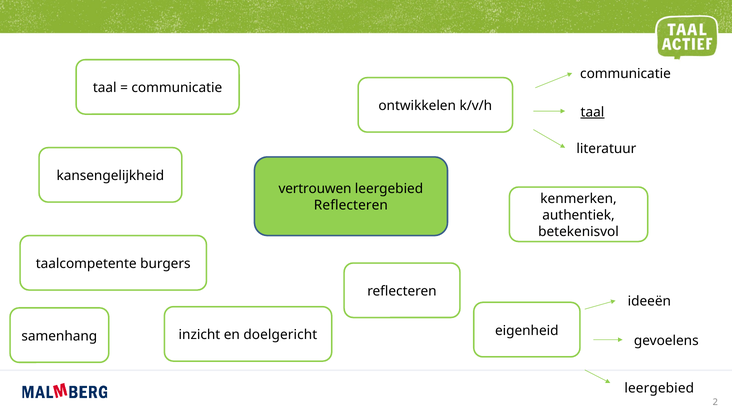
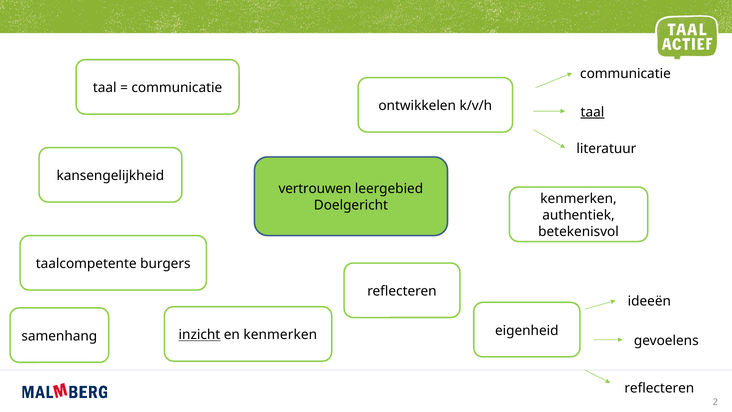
Reflecteren: Reflecteren -> Doelgericht (351, 205)
inzicht underline: none -> present (199, 335)
en doelgericht: doelgericht -> kenmerken (280, 335)
leergebied: leergebied -> reflecteren (659, 388)
